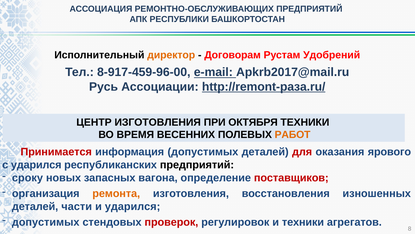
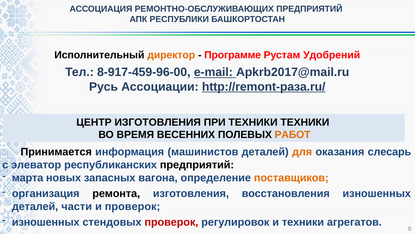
Договорам: Договорам -> Программе (233, 55)
ПРИ ОКТЯБРЯ: ОКТЯБРЯ -> ТЕХНИКИ (253, 122)
Принимается colour: red -> black (56, 152)
информация допустимых: допустимых -> машинистов (203, 152)
для colour: red -> orange (302, 152)
ярового: ярового -> слесарь (389, 152)
с ударился: ударился -> элеватор (36, 165)
сроку: сроку -> марта (28, 178)
поставщиков colour: red -> orange (291, 178)
ремонта colour: orange -> black (116, 193)
и ударился: ударился -> проверок (133, 206)
допустимых: допустимых -> изношенных (46, 222)
